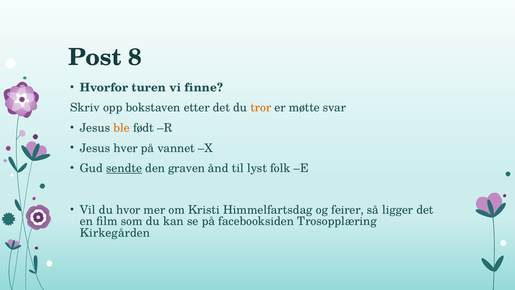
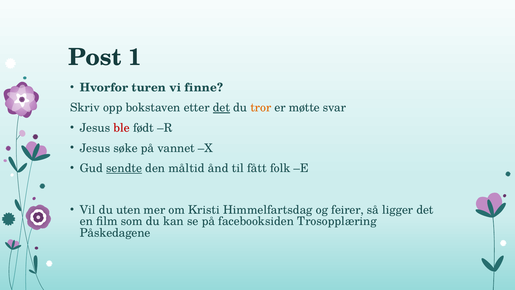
8: 8 -> 1 (135, 57)
det underline: none -> present (221, 108)
ble colour: orange -> red (122, 128)
hver: hver -> søke (126, 148)
graven: graven -> måltid (186, 168)
lyst: lyst -> fått (257, 168)
hvor: hvor -> uten (128, 210)
Kirkegården: Kirkegården -> Påskedagene (115, 233)
